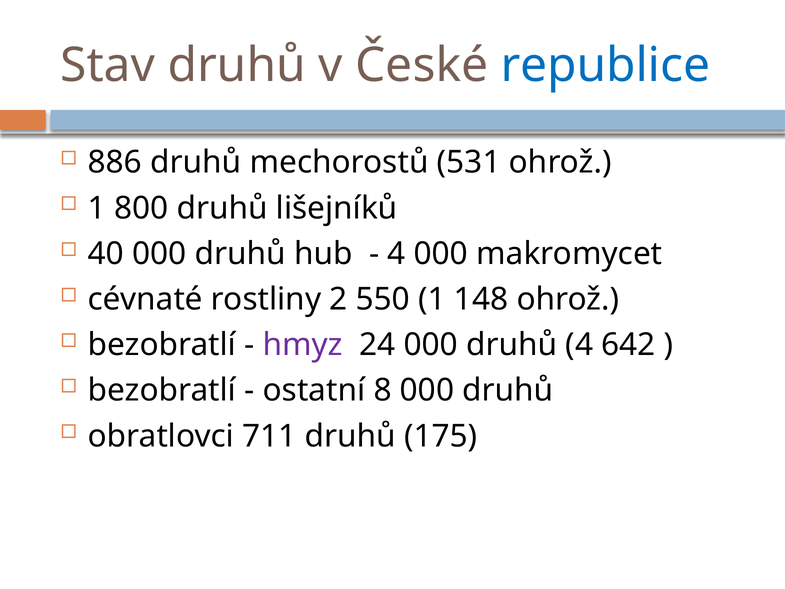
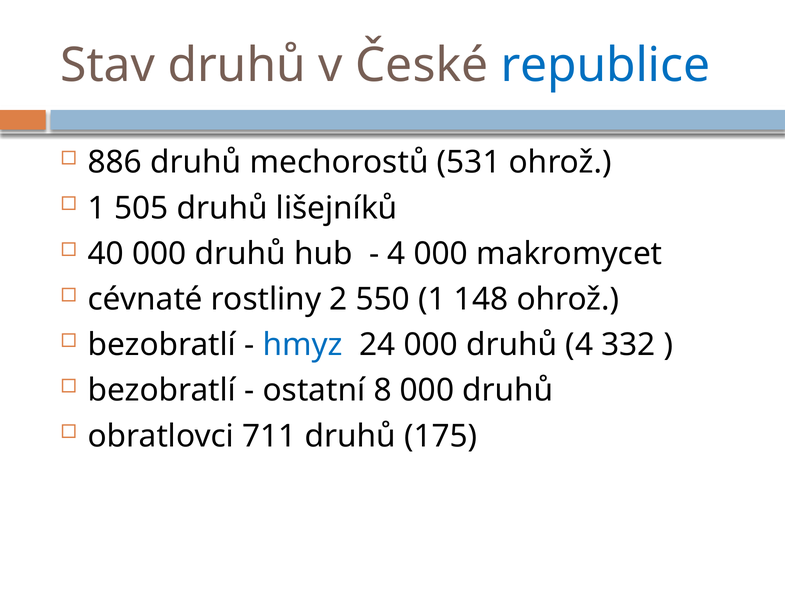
800: 800 -> 505 (141, 208)
hmyz colour: purple -> blue (303, 345)
642: 642 -> 332 (628, 345)
